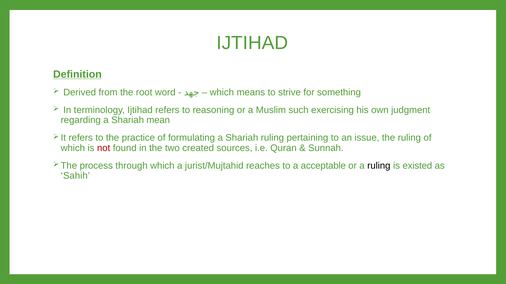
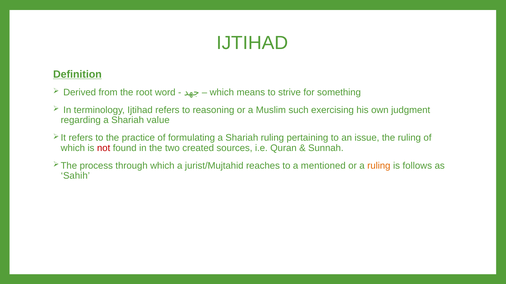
mean: mean -> value (158, 120)
acceptable: acceptable -> mentioned (323, 166)
ruling colour: black -> orange (379, 166)
existed: existed -> follows (417, 166)
